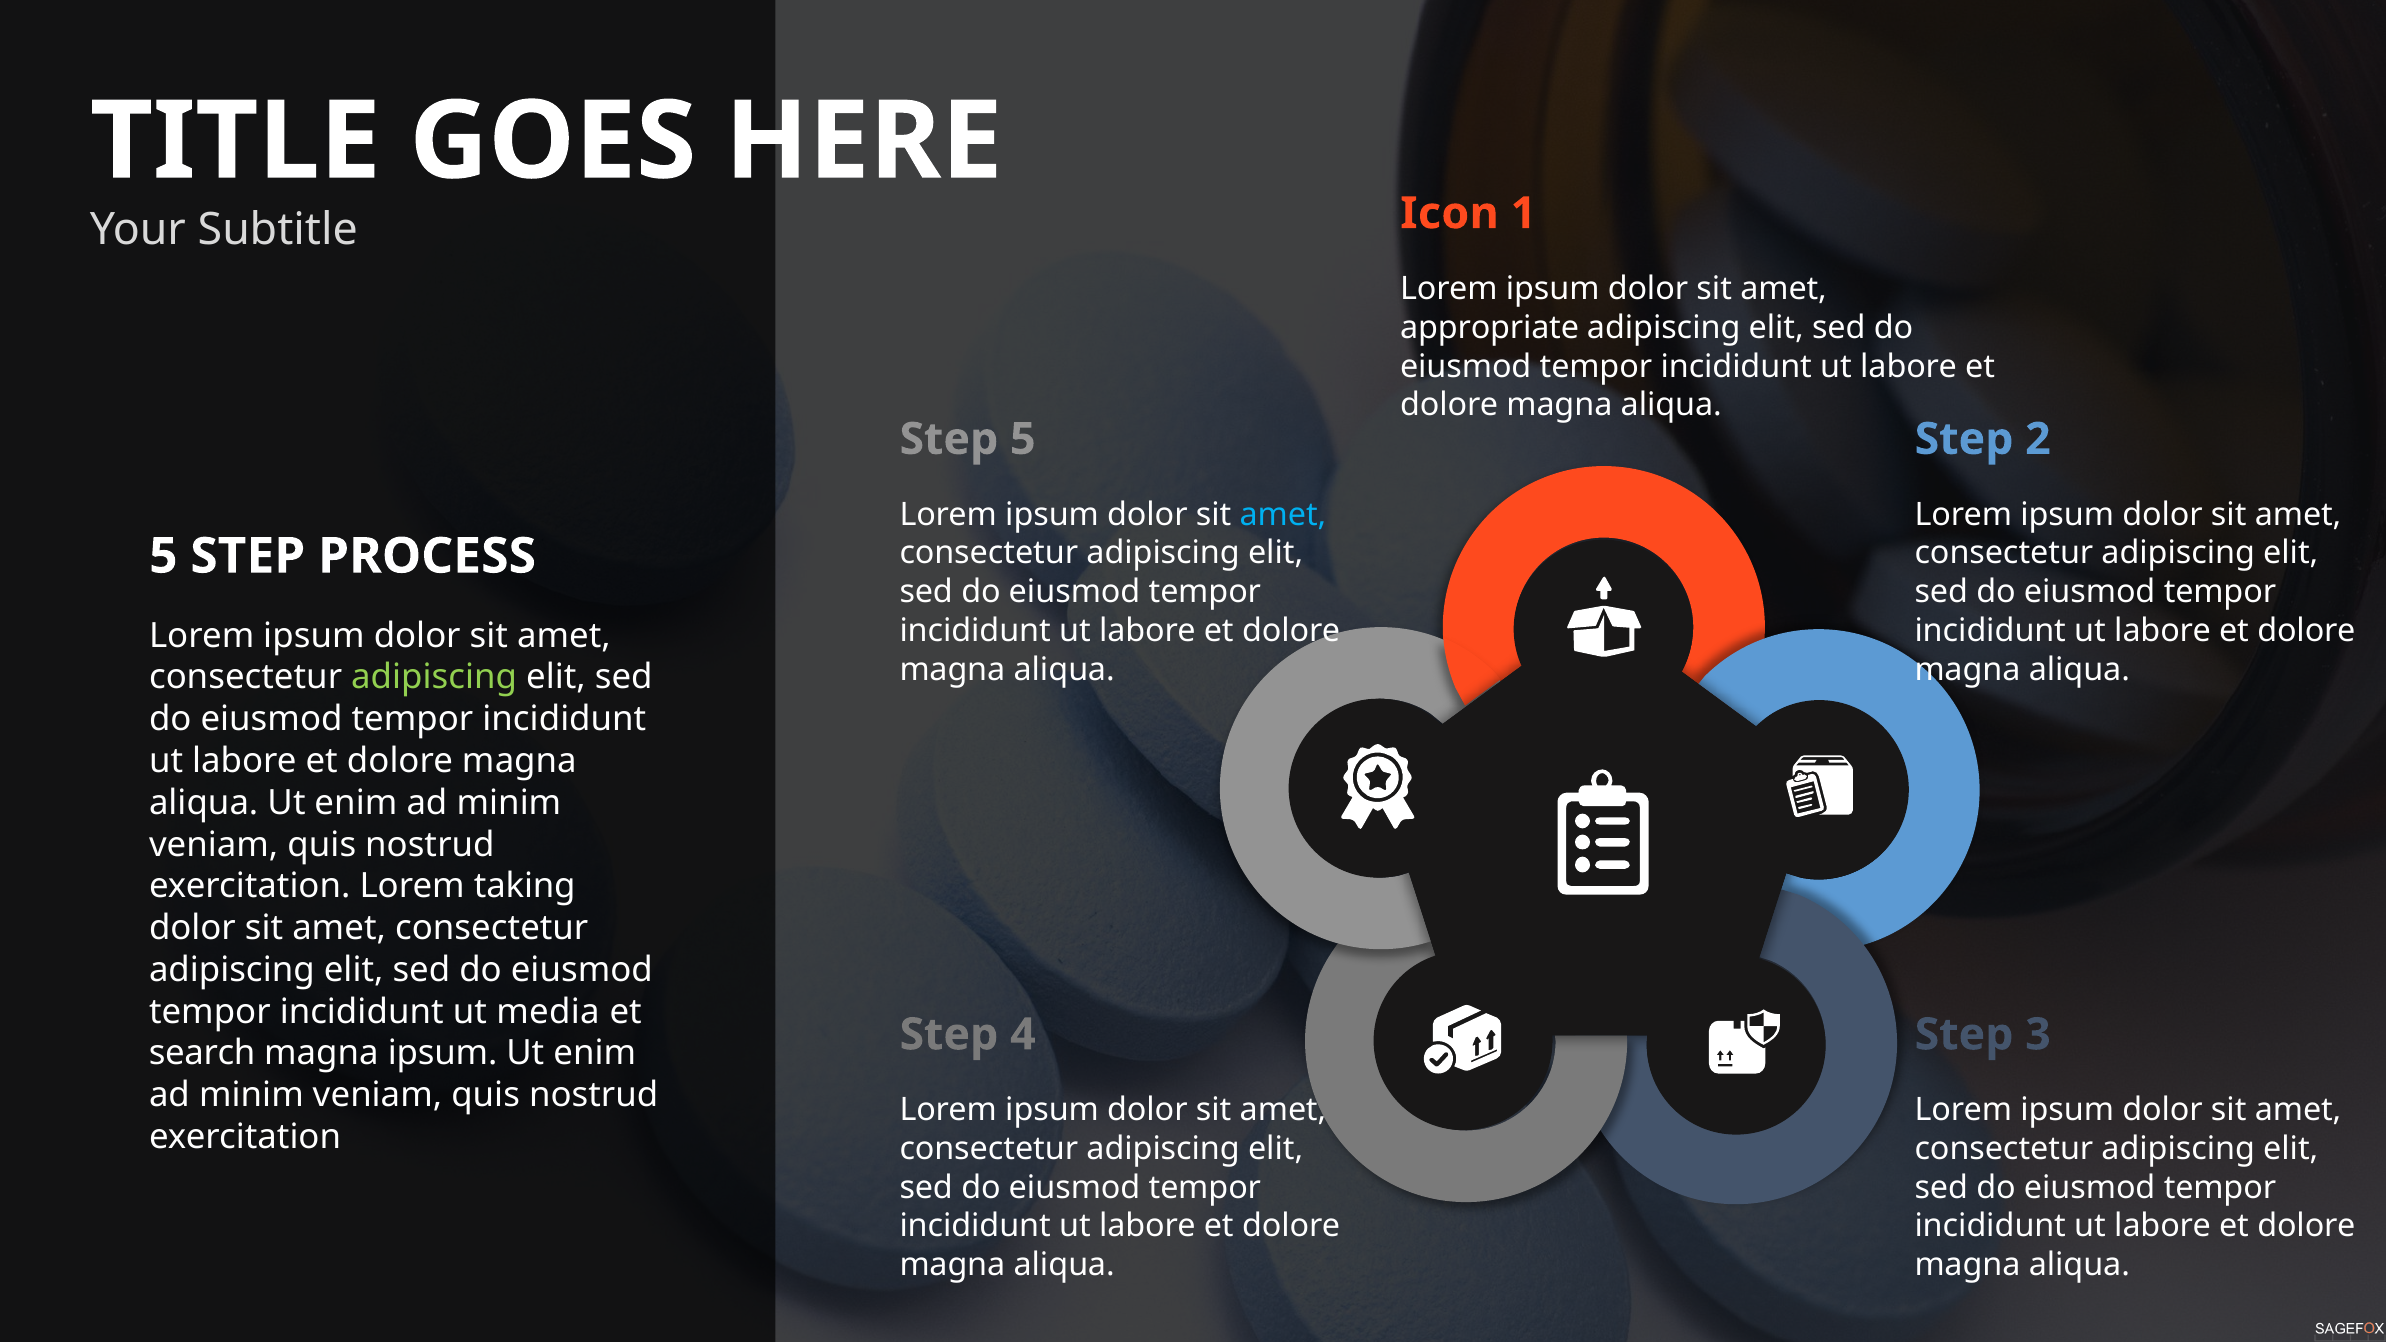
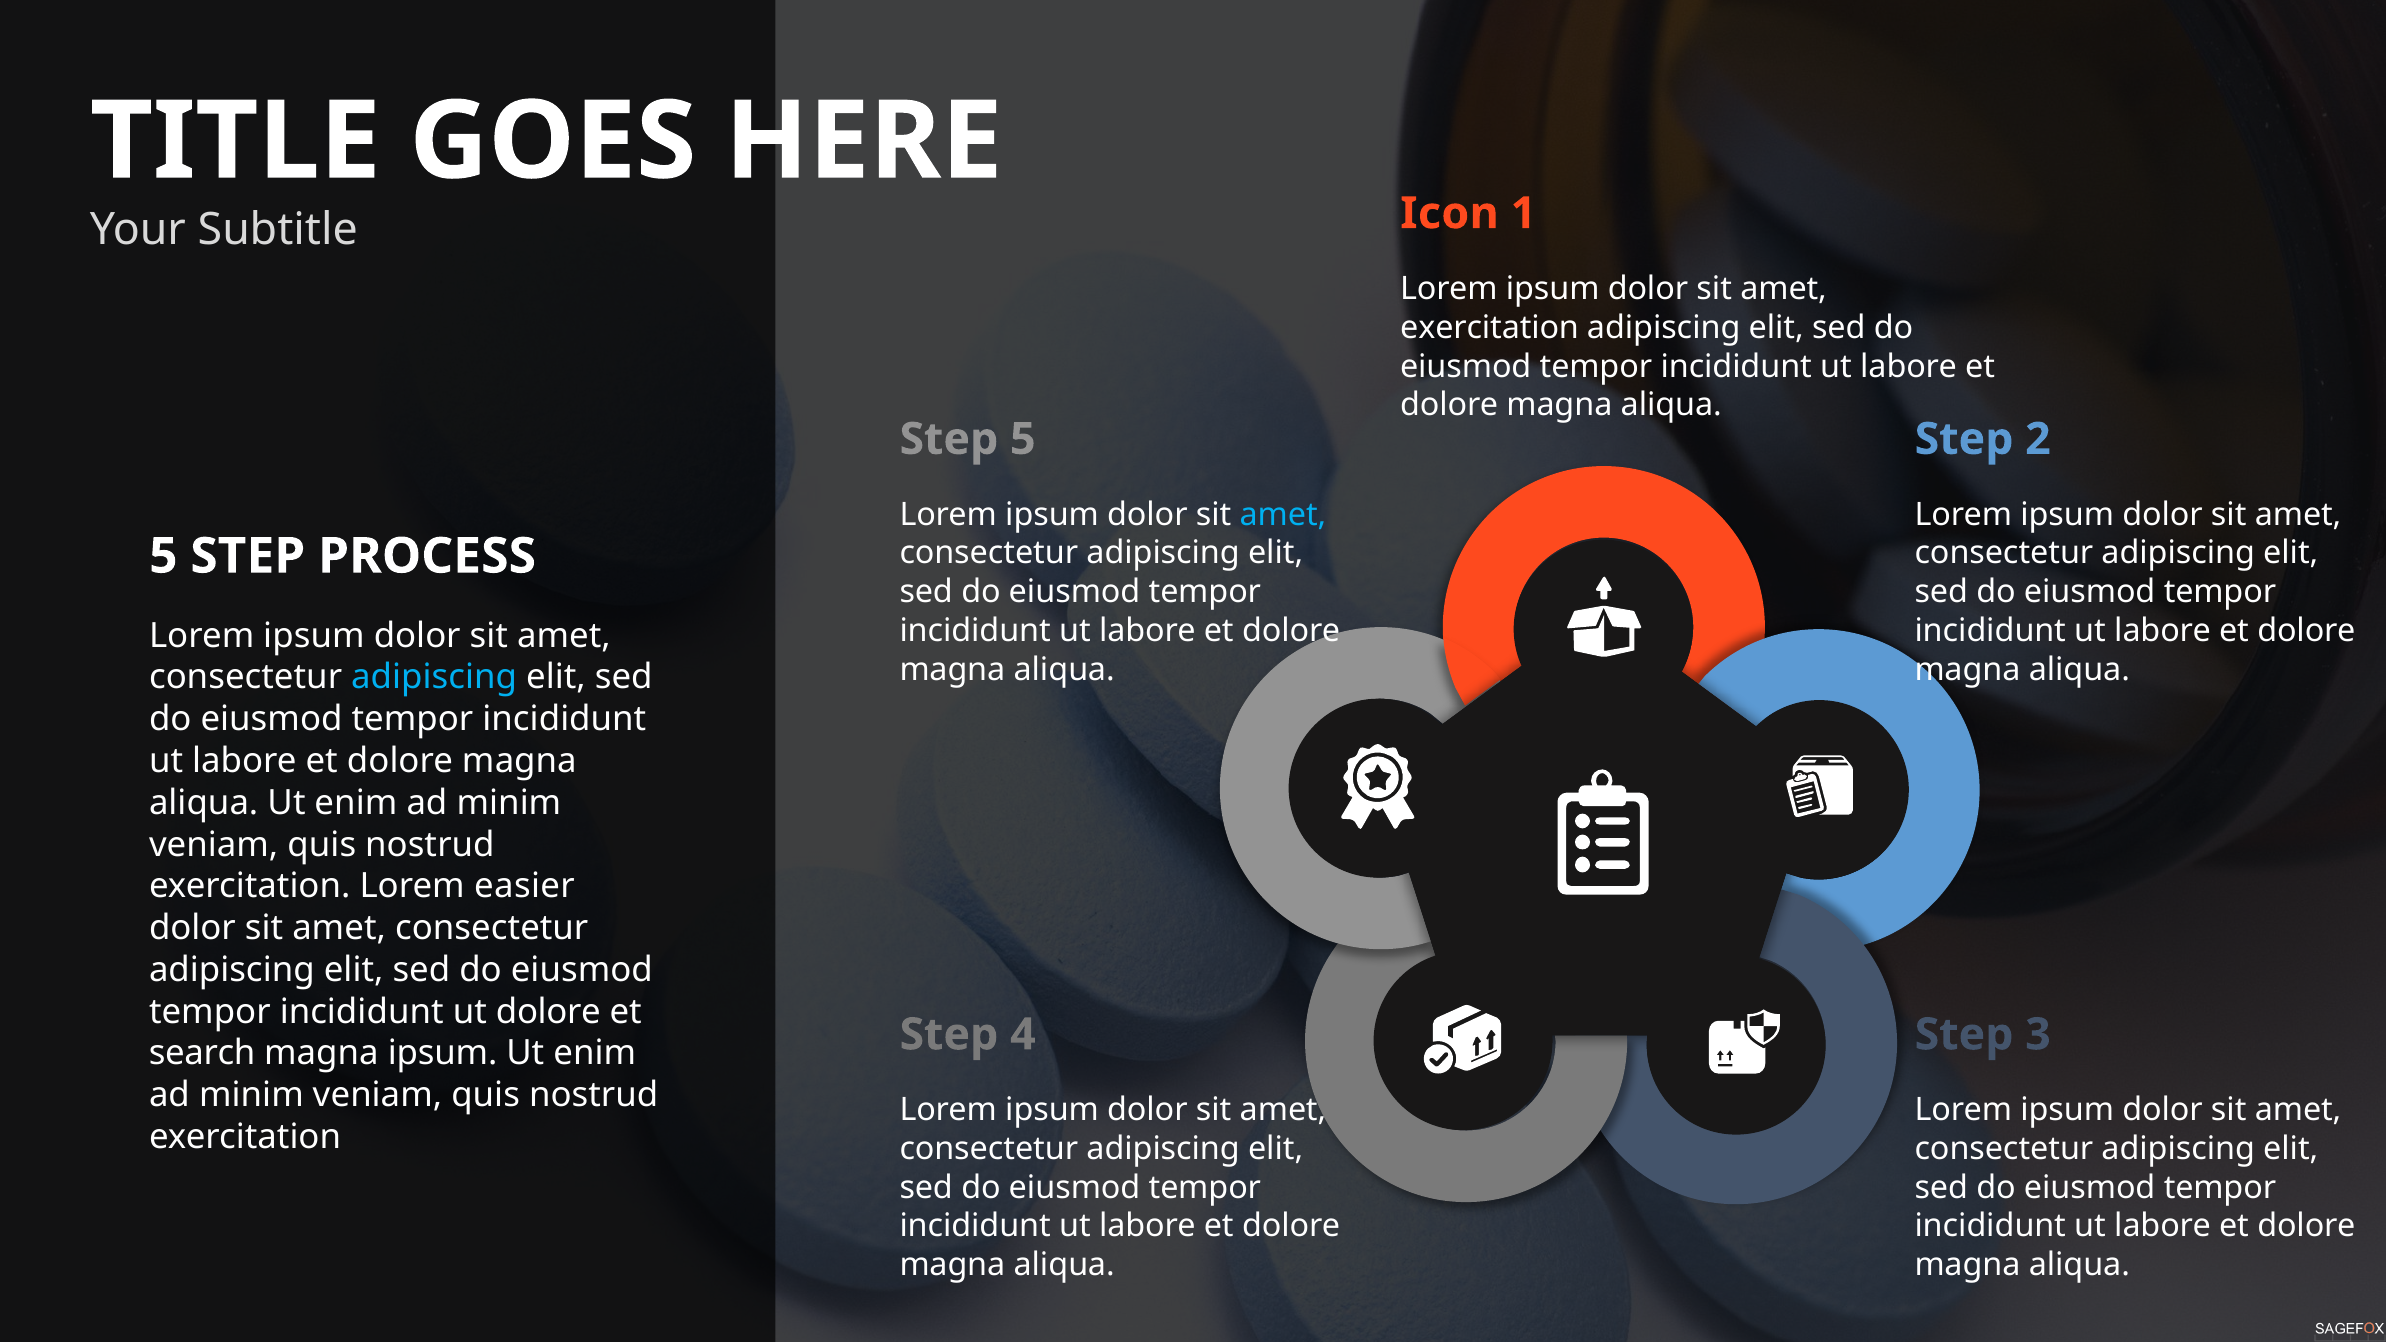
appropriate: appropriate -> exercitation (1490, 328)
adipiscing colour: light green -> light blue (434, 678)
taking: taking -> easier (524, 886)
ut media: media -> dolore (548, 1012)
